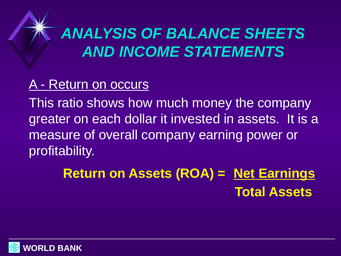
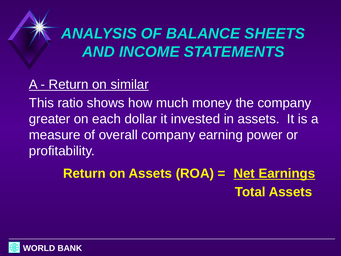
occurs: occurs -> similar (130, 84)
